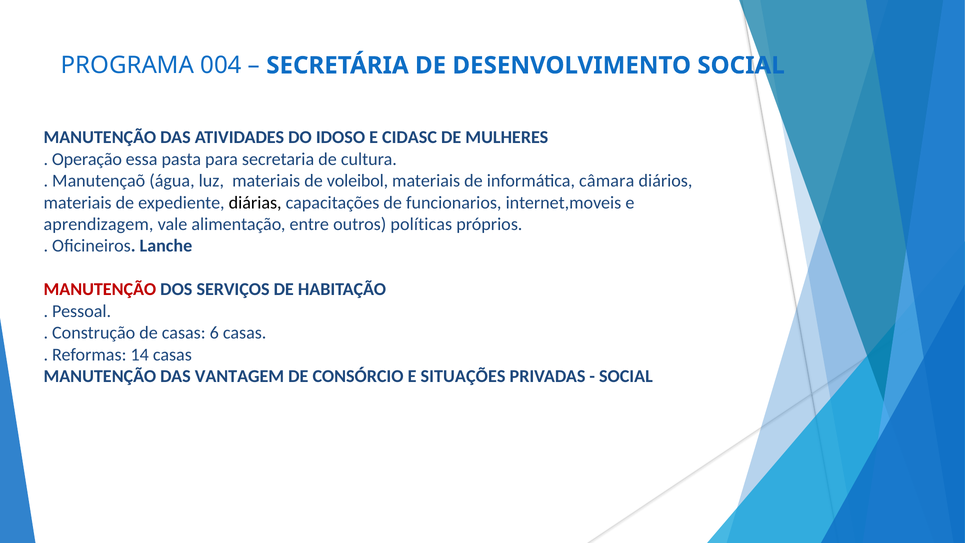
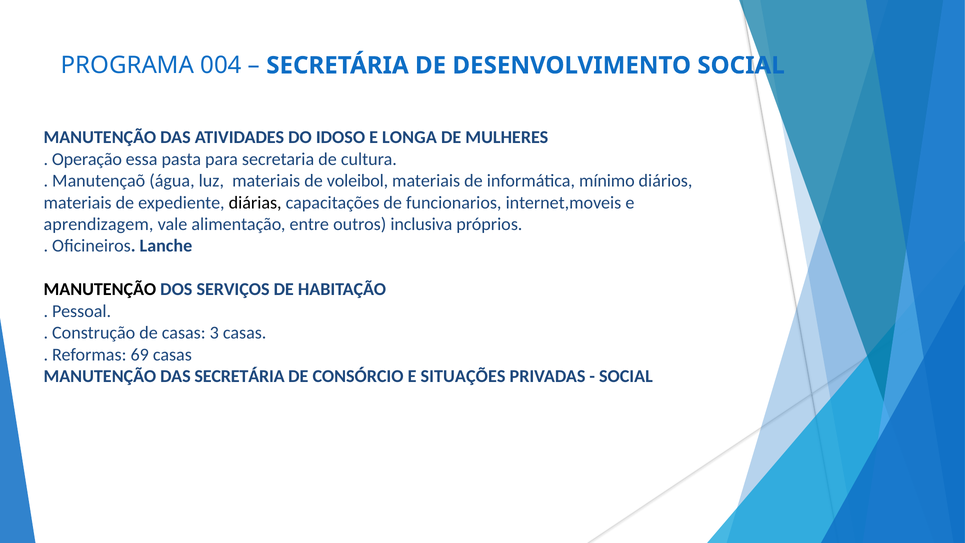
CIDASC: CIDASC -> LONGA (409, 137)
câmara: câmara -> mínimo (607, 181)
políticas: políticas -> inclusiva (421, 224)
MANUTENÇÃO colour: red -> black (100, 289)
6: 6 -> 3 (214, 333)
14: 14 -> 69 (140, 354)
DAS VANTAGEM: VANTAGEM -> SECRETÁRIA (240, 376)
